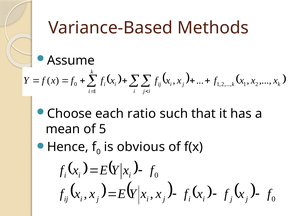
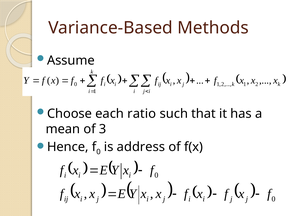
5: 5 -> 3 (103, 130)
obvious: obvious -> address (141, 147)
